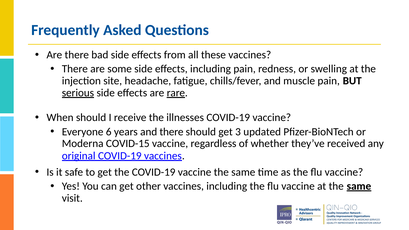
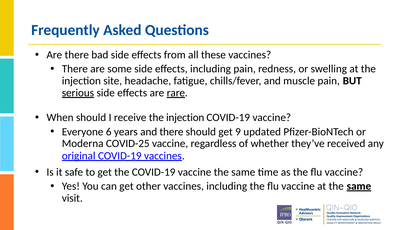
receive the illnesses: illnesses -> injection (185, 118)
3: 3 -> 9 (238, 132)
COVID-15: COVID-15 -> COVID-25 (128, 144)
